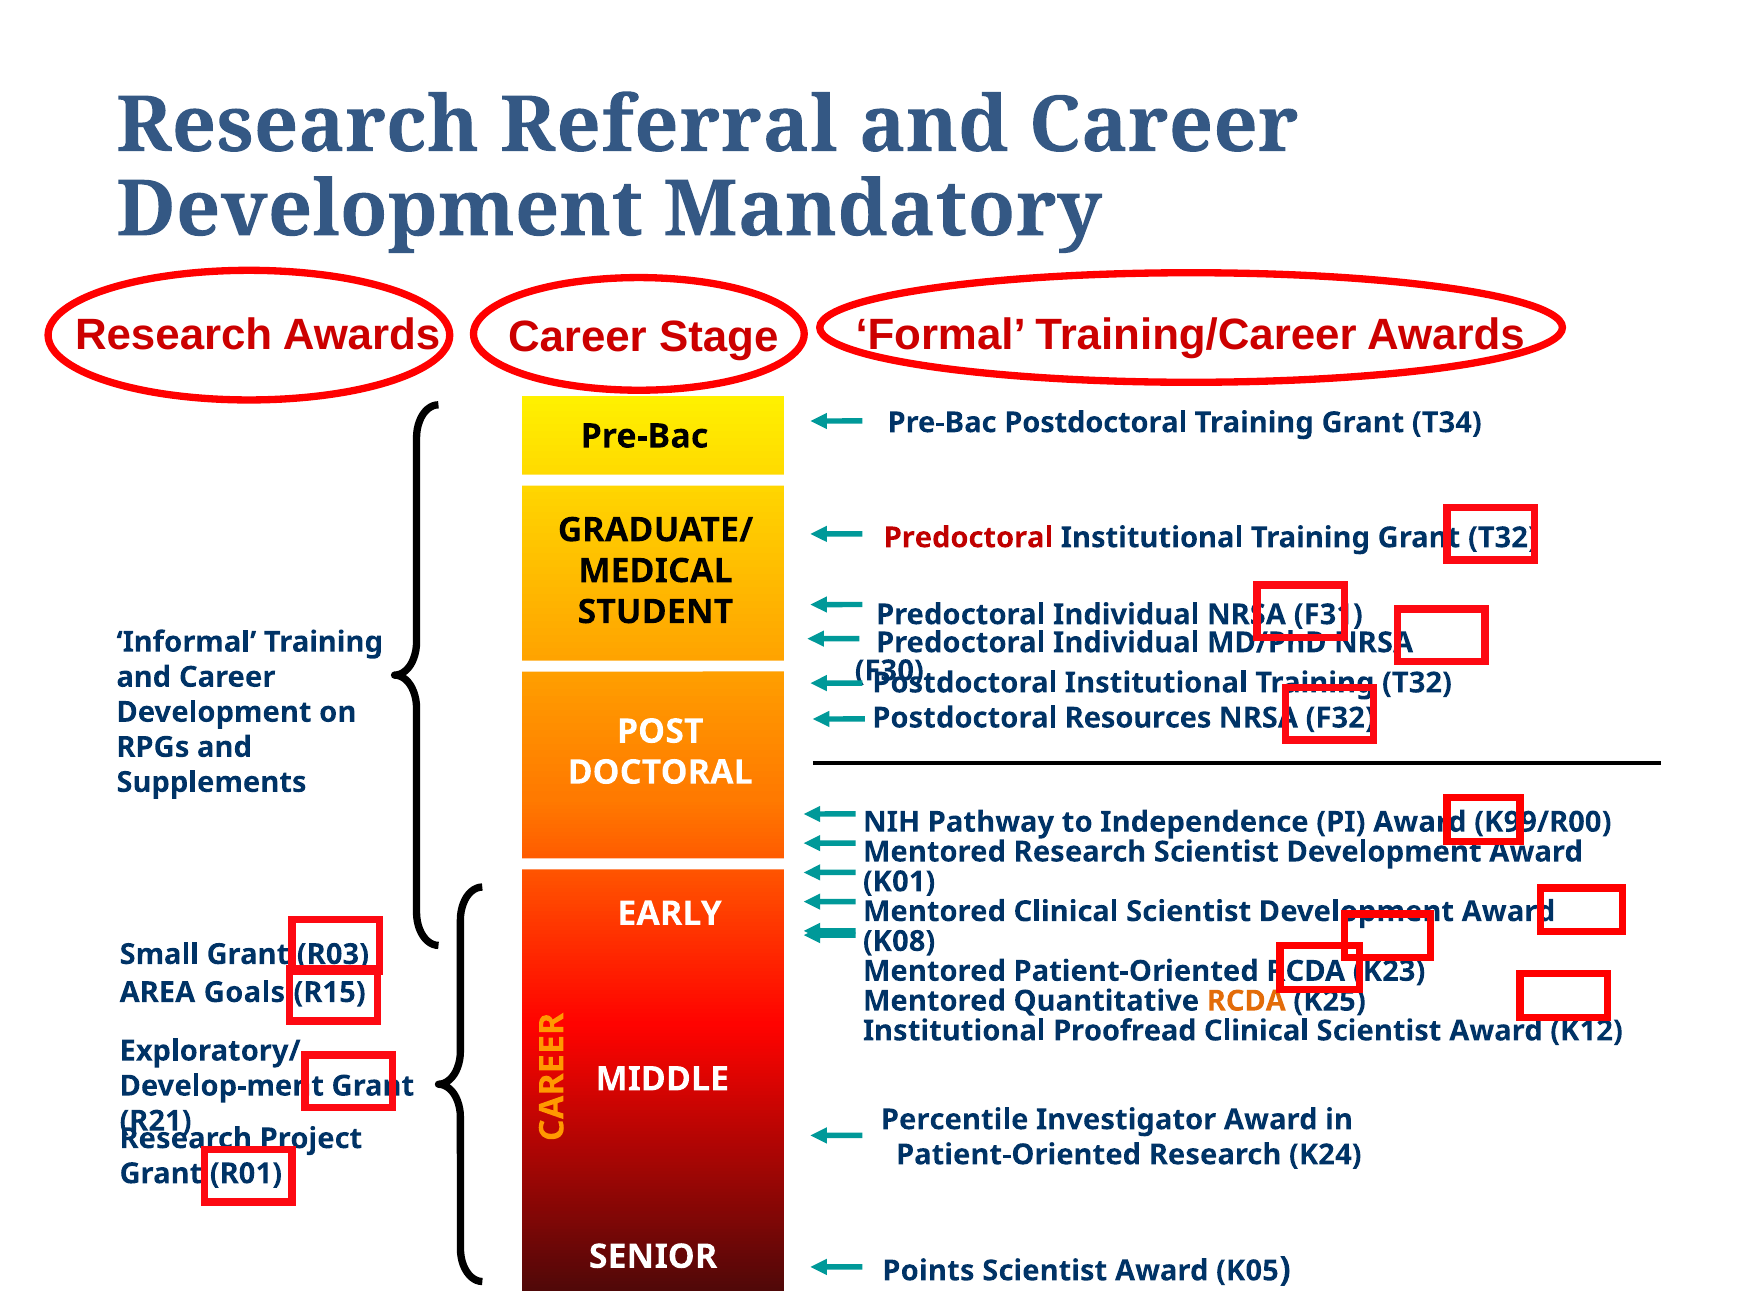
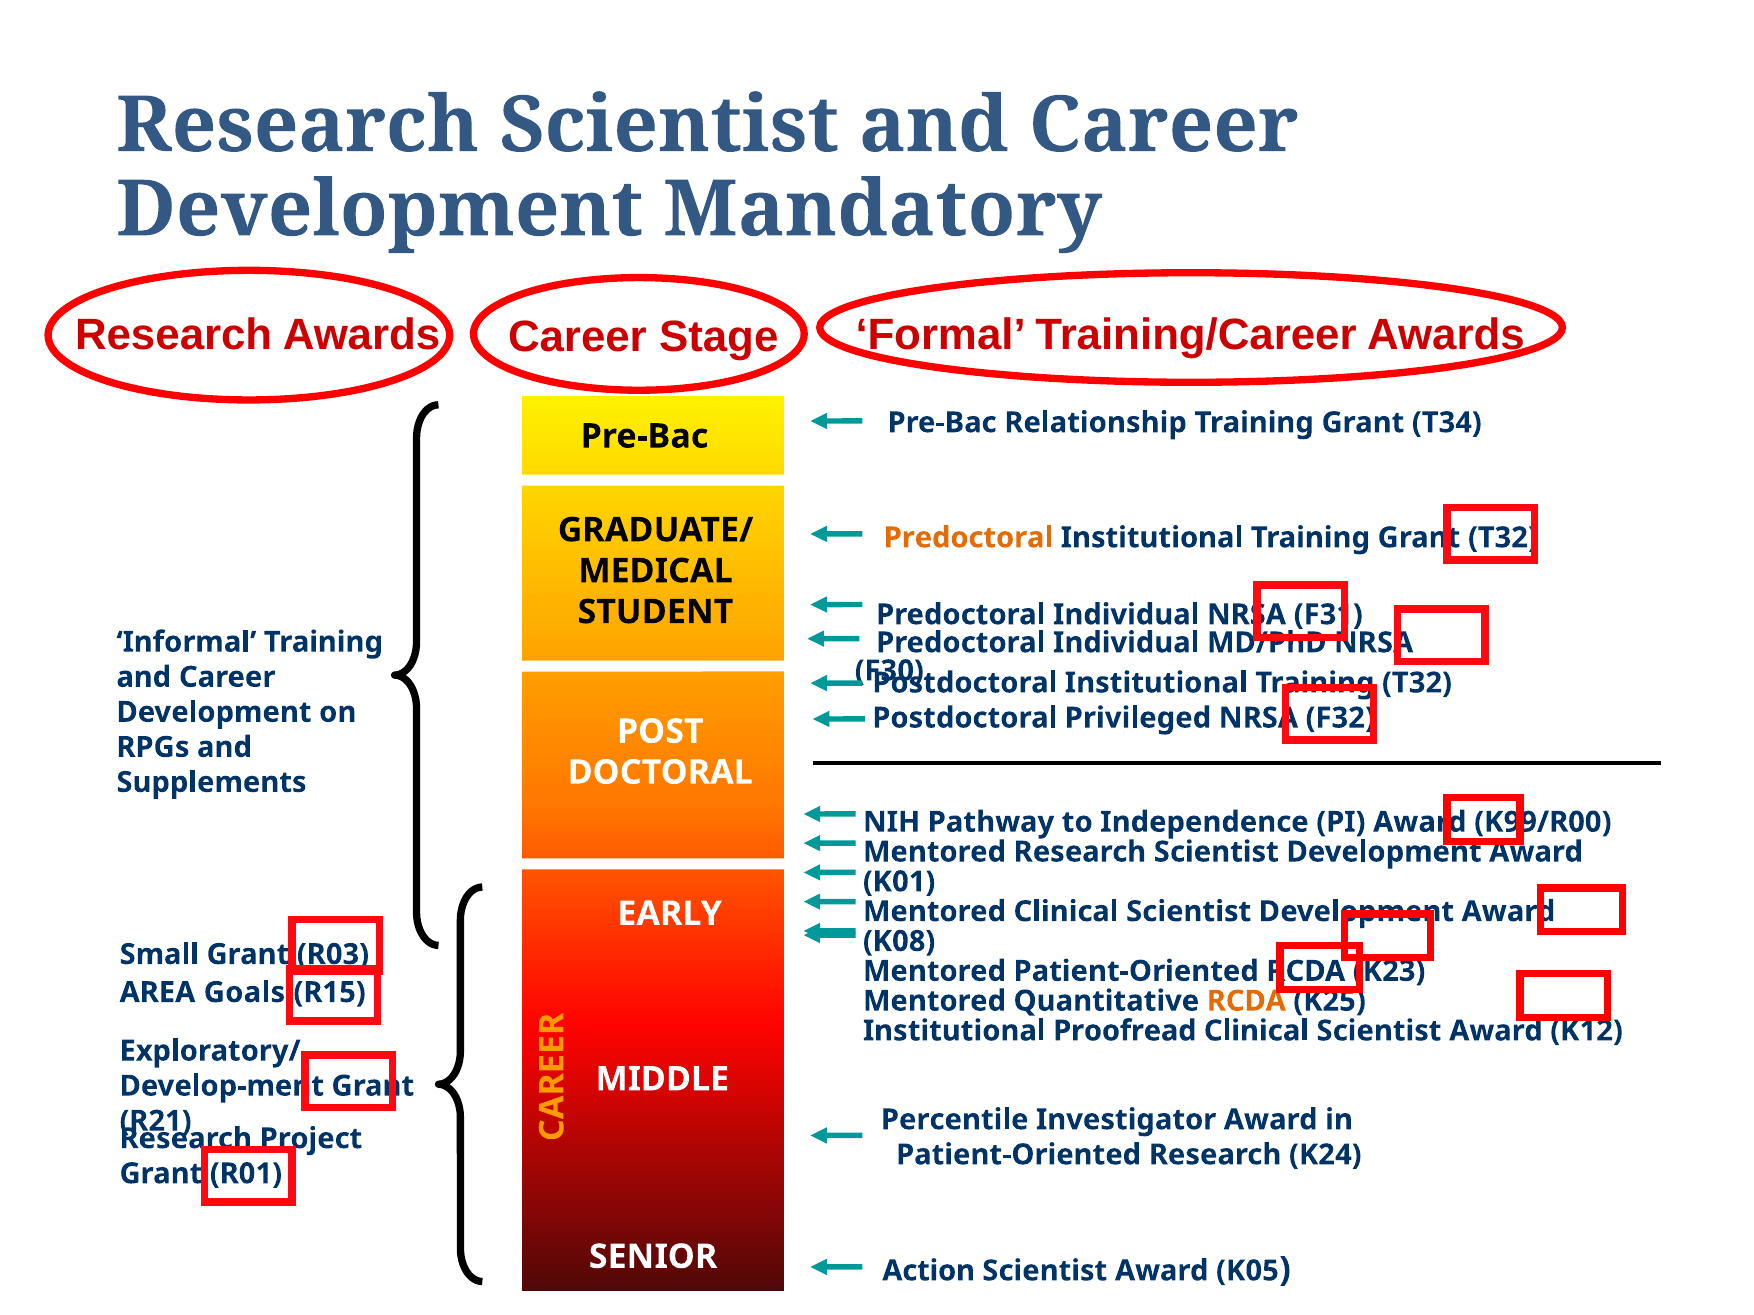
Referral: Referral -> Scientist (669, 126)
Pre-Bac Postdoctoral: Postdoctoral -> Relationship (1096, 423)
Predoctoral colour: red -> orange (968, 538)
Resources: Resources -> Privileged (1138, 718)
Points: Points -> Action (929, 1271)
